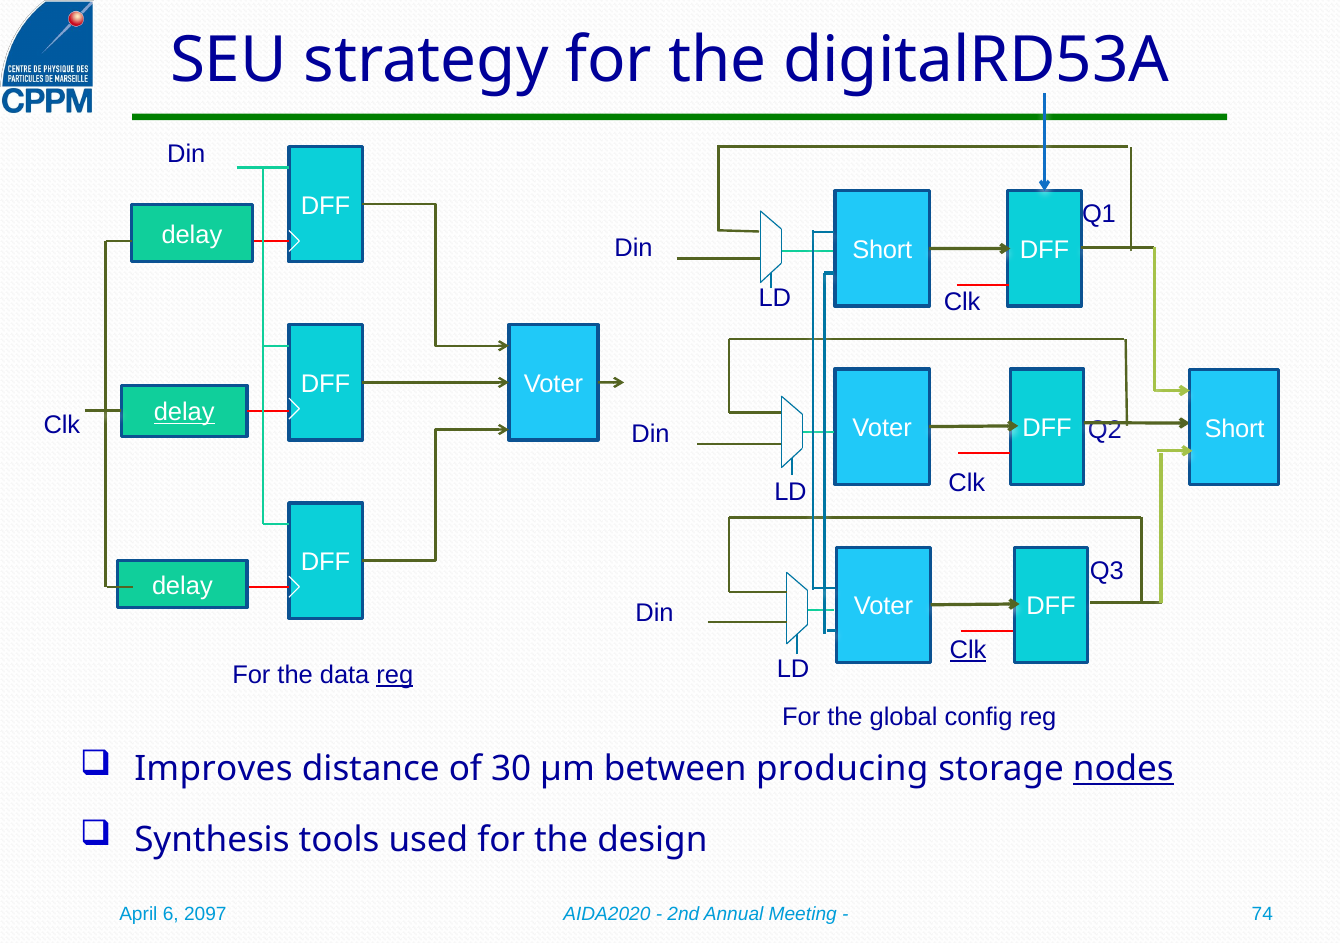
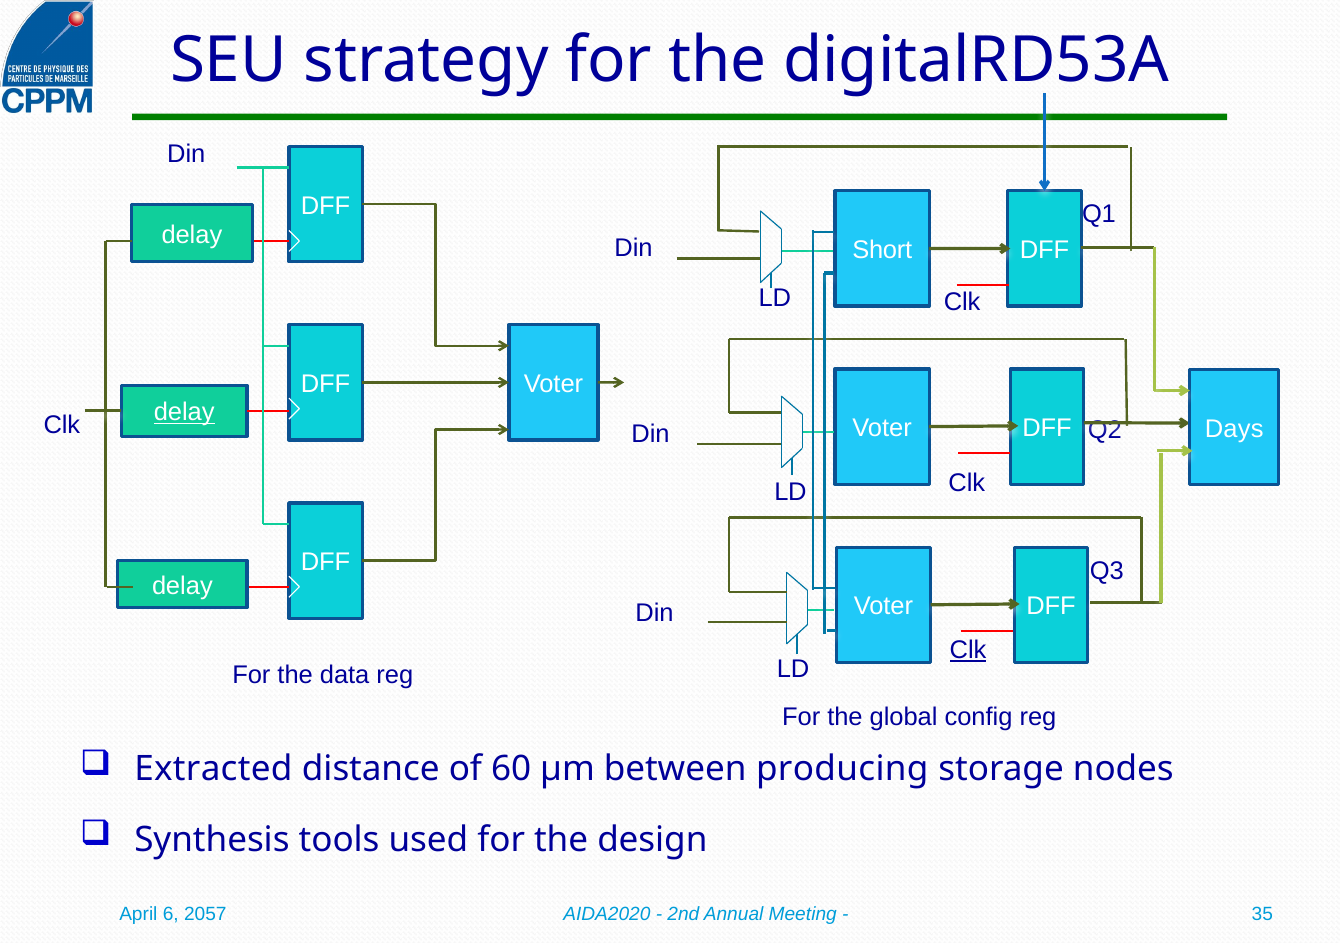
Short: Short -> Days (1234, 429)
reg underline: present -> none (395, 675)
Improves: Improves -> Extracted (213, 769)
30: 30 -> 60 (511, 769)
nodes underline: present -> none (1123, 769)
2097: 2097 -> 2057 (205, 914)
74: 74 -> 35 (1262, 914)
